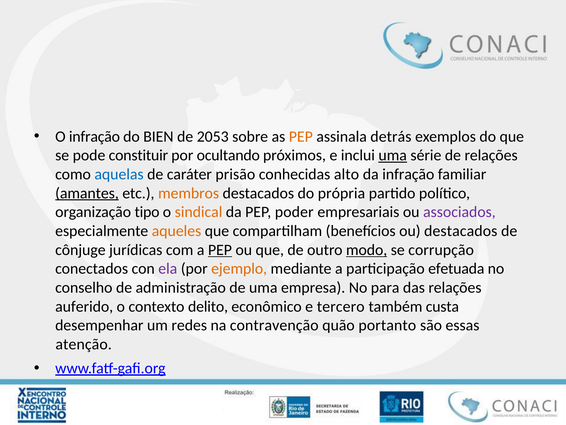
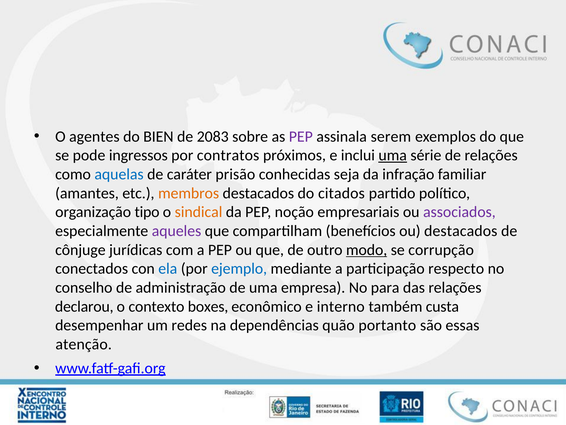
O infração: infração -> agentes (94, 136)
2053: 2053 -> 2083 (213, 136)
PEP colour: orange -> purple (301, 136)
detrás: detrás -> serem (391, 136)
constituir: constituir -> ingressos (138, 155)
ocultando: ocultando -> contratos (228, 155)
alto: alto -> seja (347, 174)
amantes underline: present -> none (87, 193)
própria: própria -> citados (341, 193)
poder: poder -> noção (294, 212)
aqueles colour: orange -> purple (177, 231)
PEP underline: present -> none (220, 250)
ela colour: purple -> blue (168, 268)
ejemplo colour: orange -> blue (239, 268)
efetuada: efetuada -> respecto (456, 268)
auferido: auferido -> declarou (84, 306)
delito: delito -> boxes (208, 306)
tercero: tercero -> interno (341, 306)
contravenção: contravenção -> dependências (274, 325)
